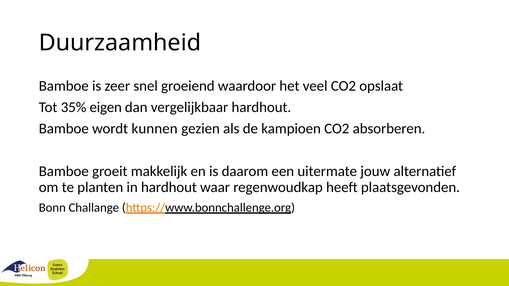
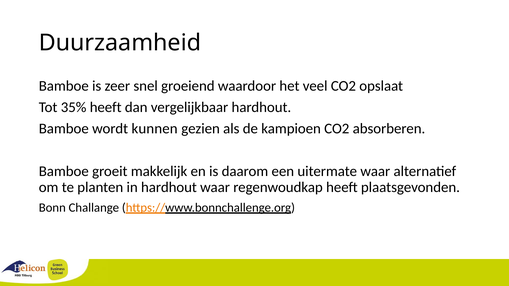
35% eigen: eigen -> heeft (106, 107)
uitermate jouw: jouw -> waar (375, 171)
